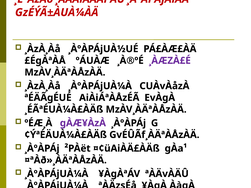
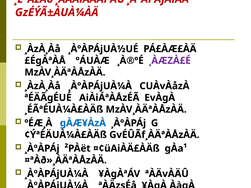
gÀÆ¥ÀzÀ colour: purple -> blue (83, 123)
